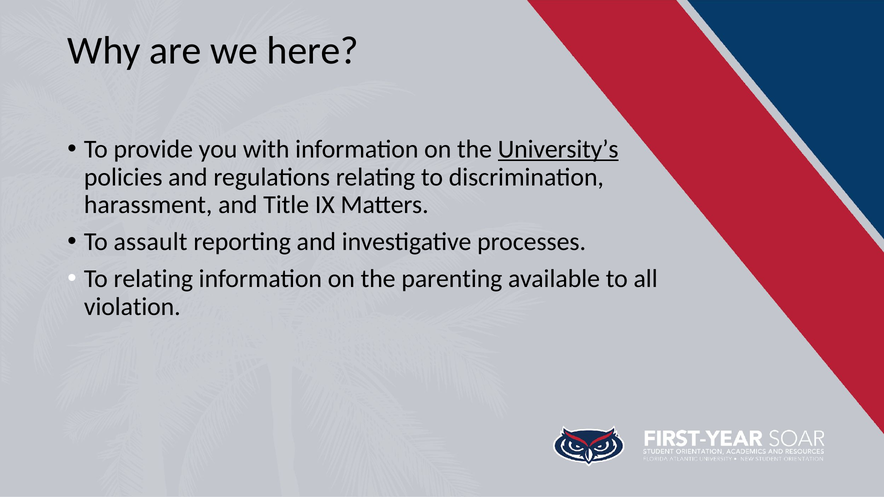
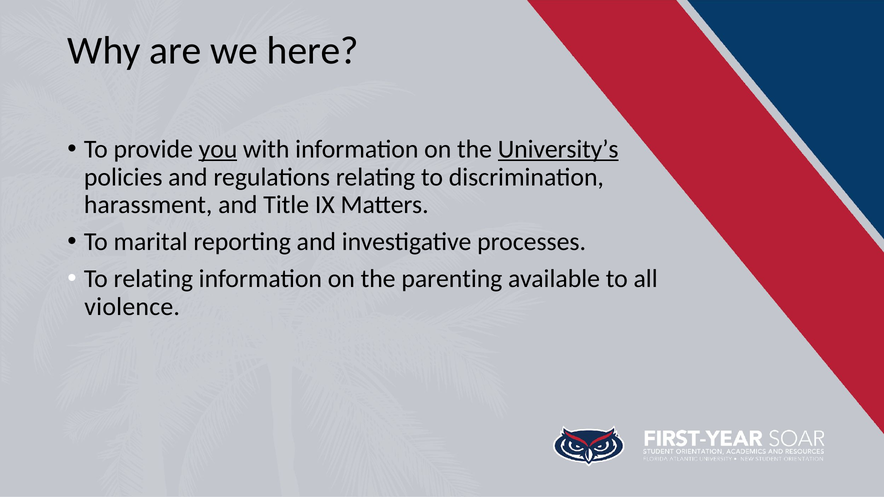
you underline: none -> present (218, 149)
assault: assault -> marital (151, 242)
violation: violation -> violence (132, 307)
